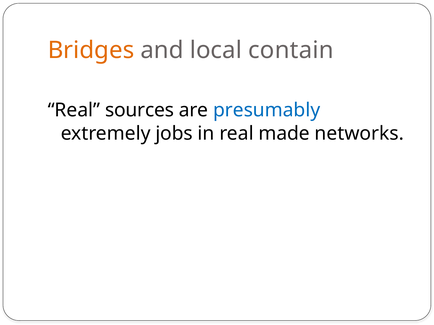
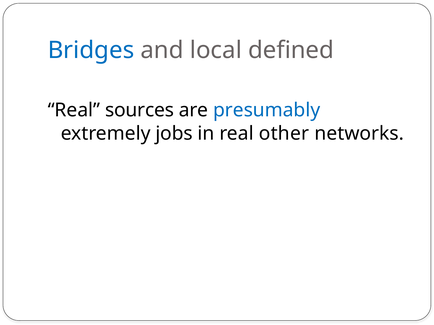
Bridges colour: orange -> blue (91, 50)
contain: contain -> defined (291, 50)
made: made -> other (284, 134)
